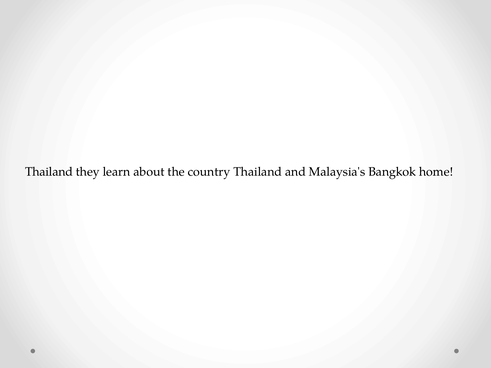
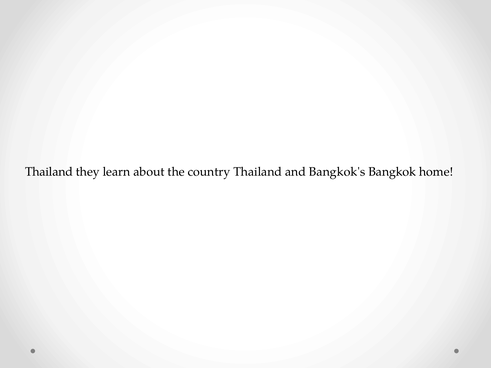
Malaysia's: Malaysia's -> Bangkok's (337, 172)
